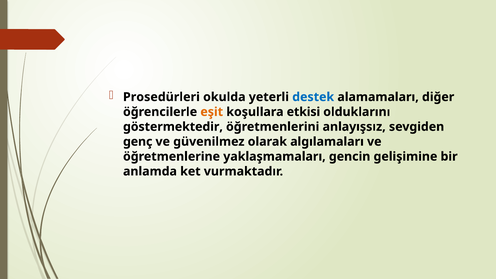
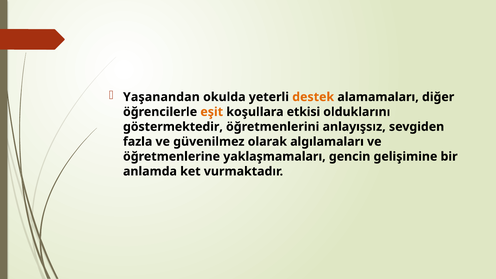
Prosedürleri: Prosedürleri -> Yaşanandan (161, 97)
destek colour: blue -> orange (313, 97)
genç: genç -> fazla (138, 142)
